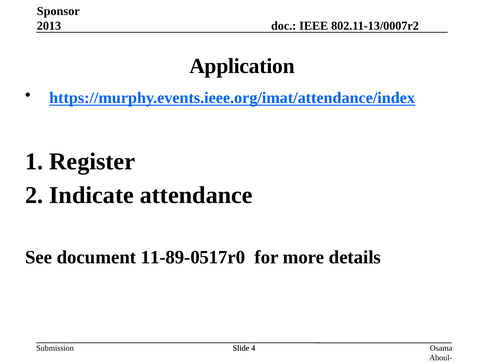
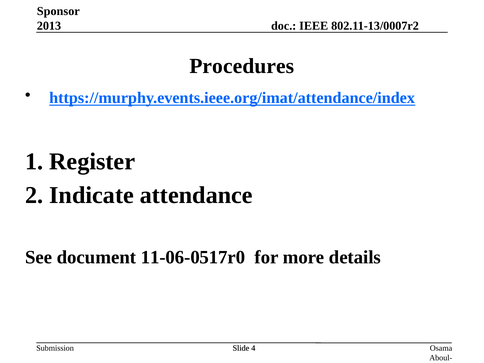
Application: Application -> Procedures (242, 66)
11-89-0517r0: 11-89-0517r0 -> 11-06-0517r0 (193, 257)
